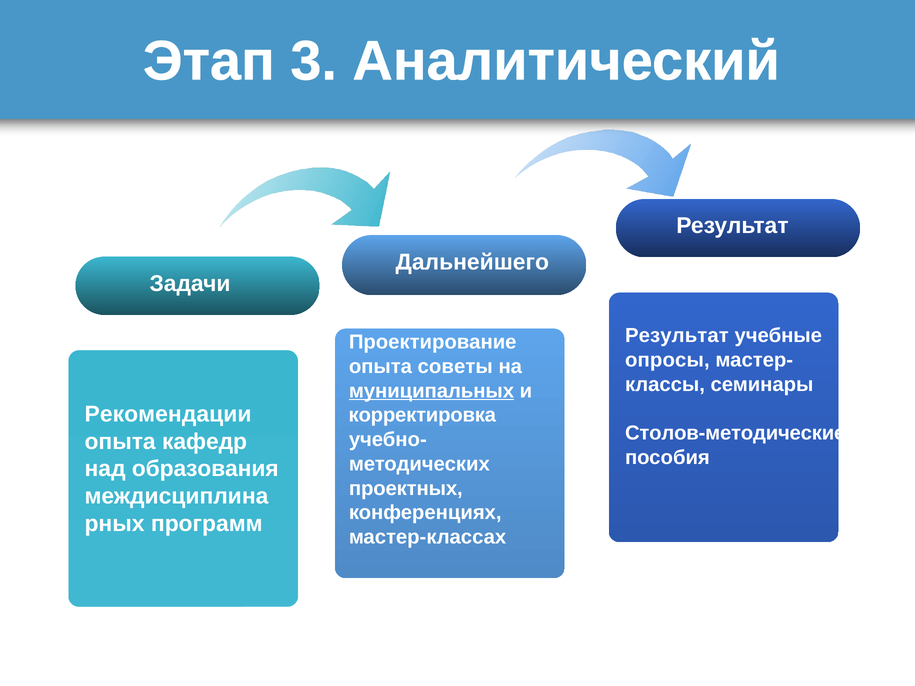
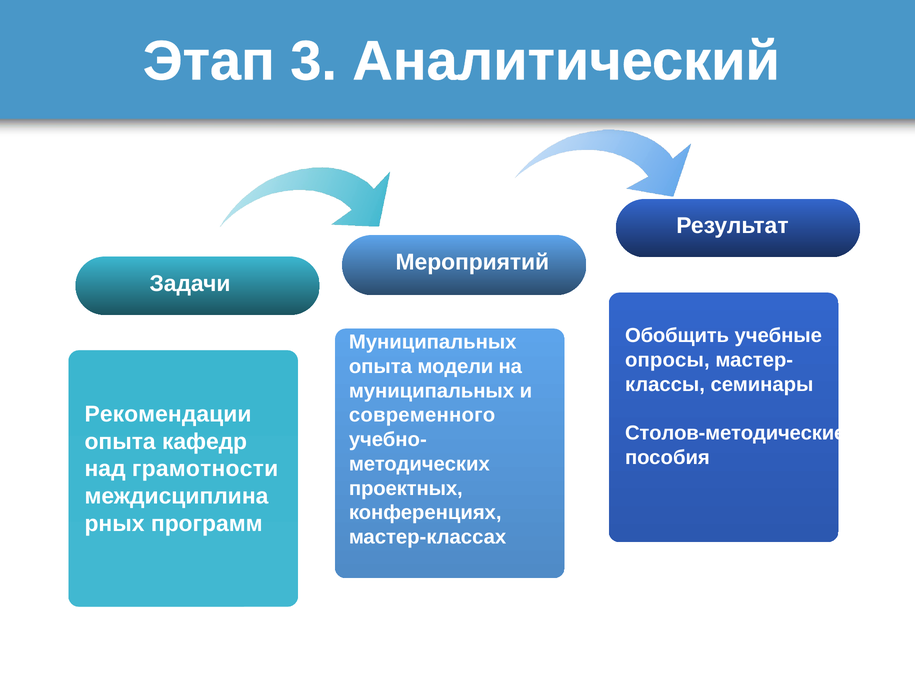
Дальнейшего: Дальнейшего -> Мероприятий (472, 262)
Результат: Результат -> Обобщить (677, 336)
Проектирование: Проектирование -> Муниципальных (433, 342)
советы: советы -> модели (455, 367)
муниципальных underline: present -> none (431, 391)
корректировка: корректировка -> современного (422, 415)
образования: образования -> грамотности (205, 469)
